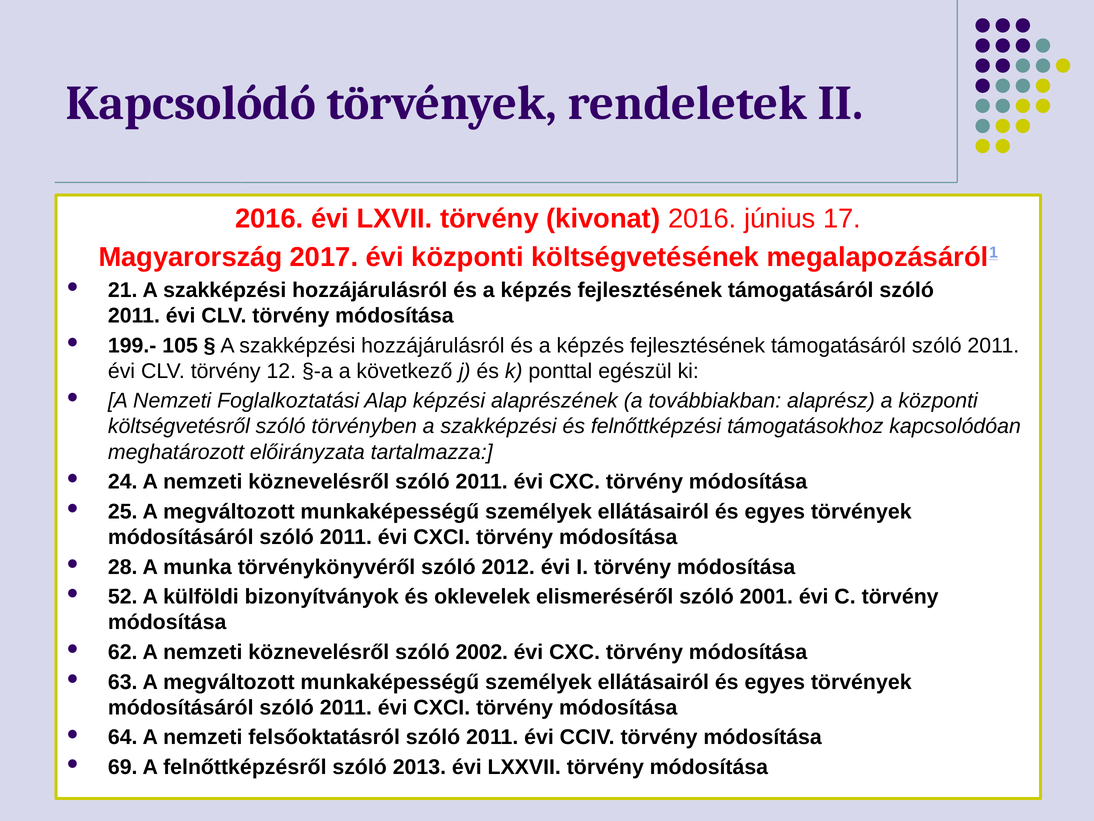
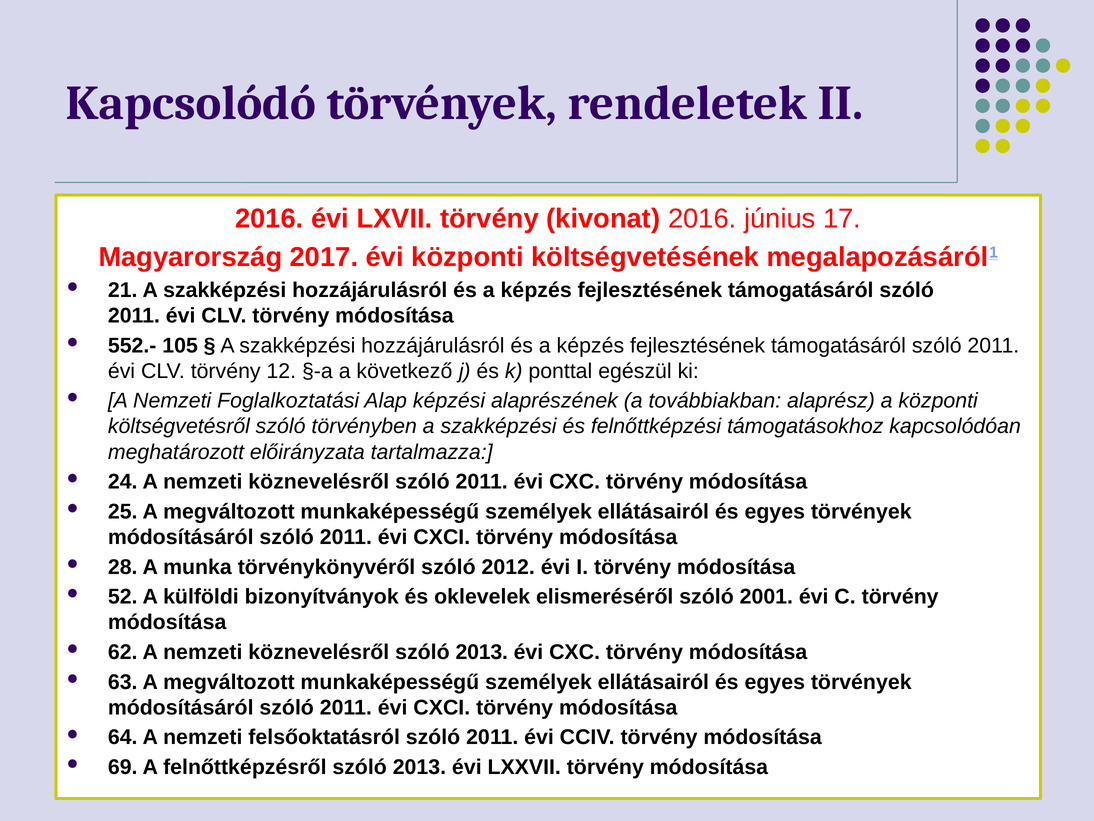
199.-: 199.- -> 552.- (132, 345)
köznevelésről szóló 2002: 2002 -> 2013 (482, 652)
